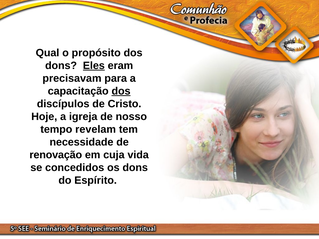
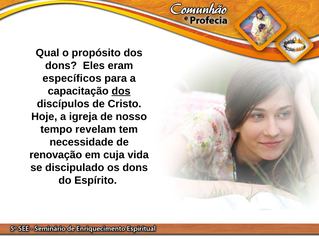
Eles underline: present -> none (94, 66)
precisavam: precisavam -> específicos (72, 78)
concedidos: concedidos -> discipulado (75, 168)
